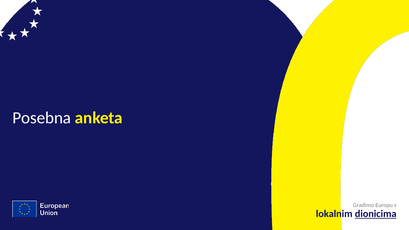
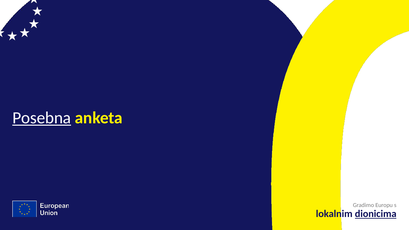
Posebna underline: none -> present (42, 118)
